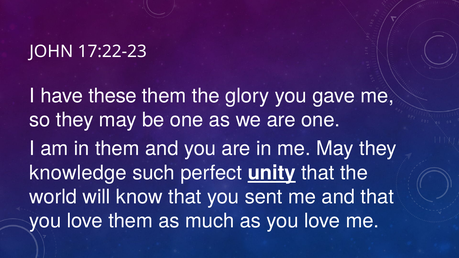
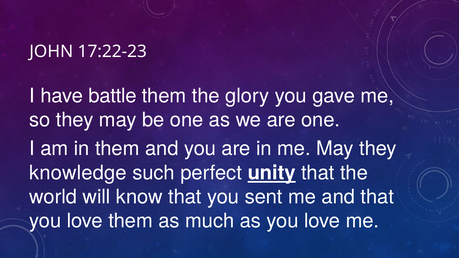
these: these -> battle (113, 96)
